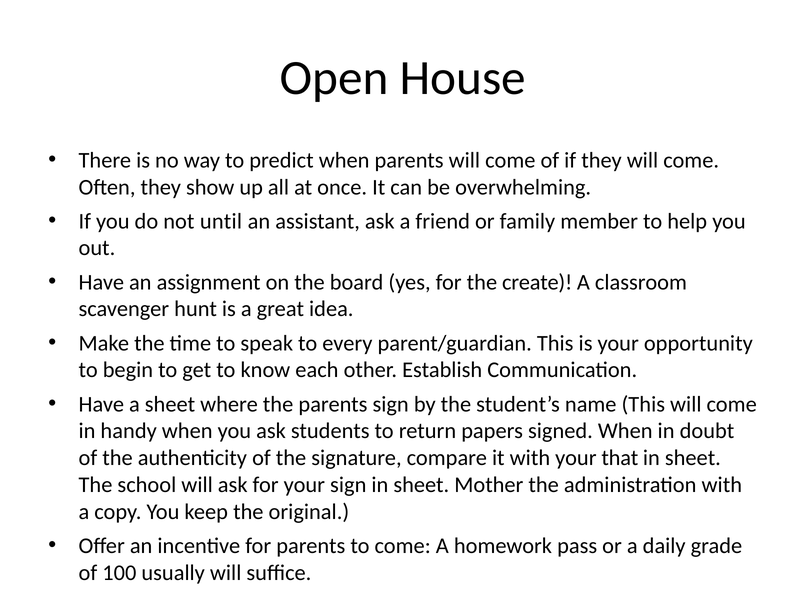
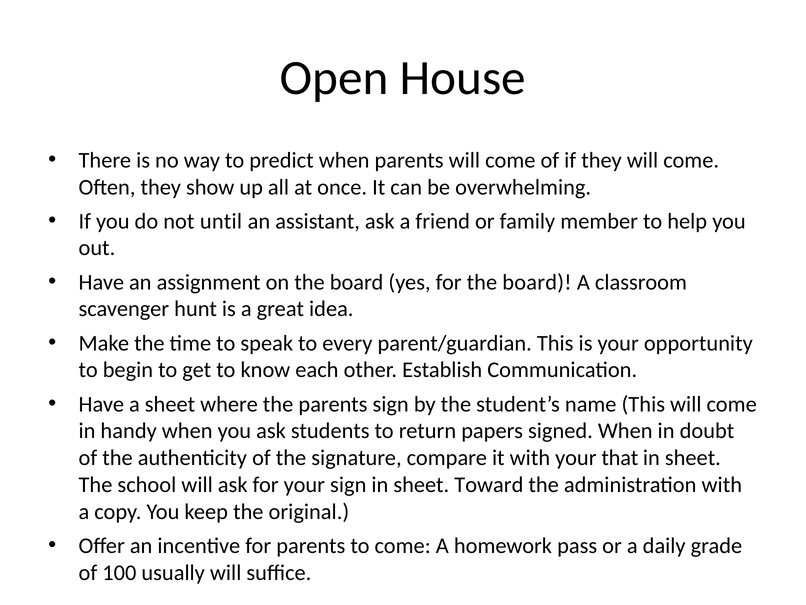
for the create: create -> board (537, 282)
Mother: Mother -> Toward (489, 484)
